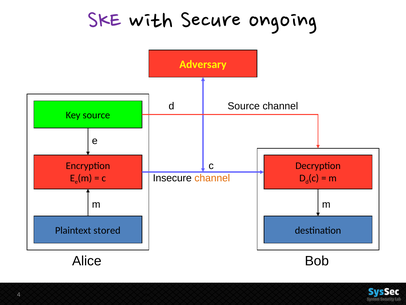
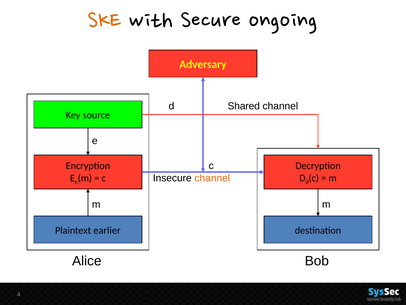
SKE colour: purple -> orange (104, 21)
d Source: Source -> Shared (244, 106)
stored: stored -> earlier (107, 230)
